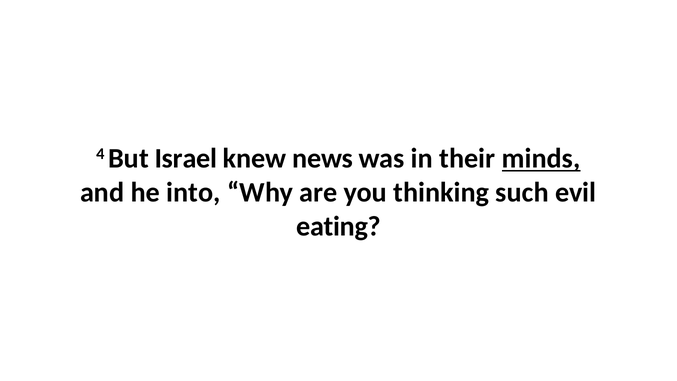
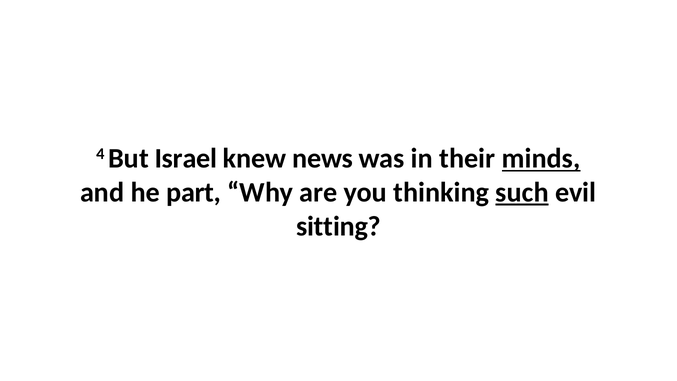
into: into -> part (194, 192)
such underline: none -> present (522, 192)
eating: eating -> sitting (339, 226)
